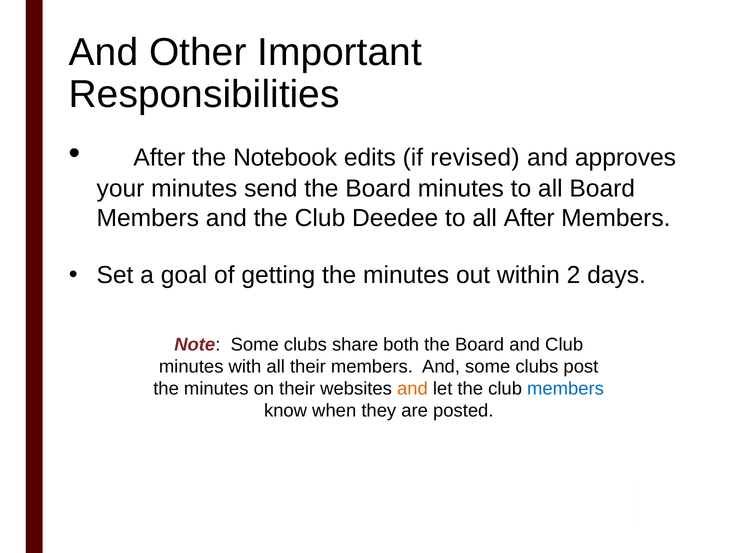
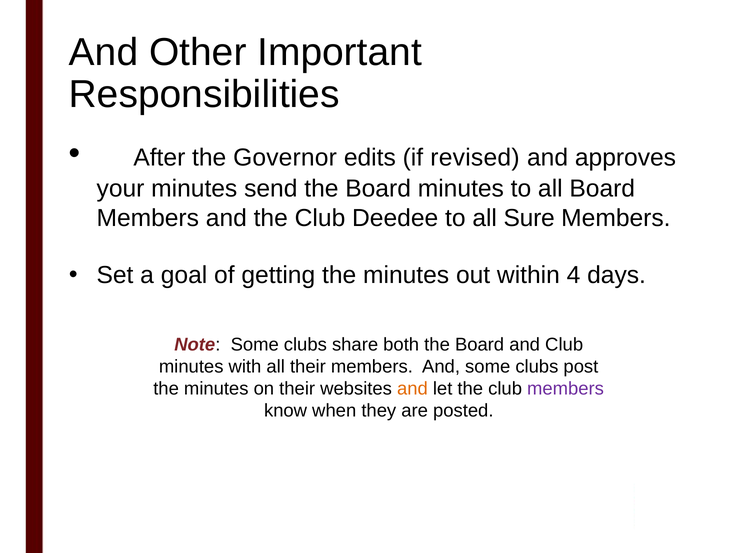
Notebook: Notebook -> Governor (285, 158)
all After: After -> Sure (529, 218)
2: 2 -> 4 (574, 276)
members colour: blue -> purple (566, 389)
